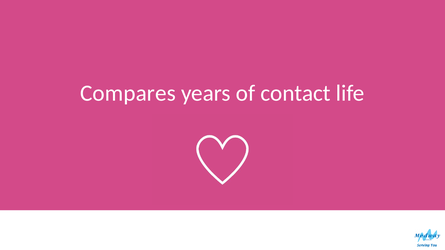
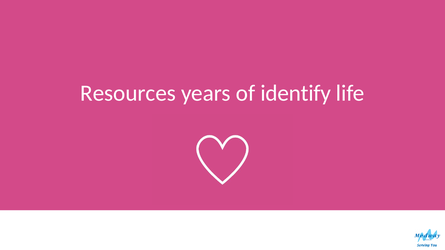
Compares: Compares -> Resources (128, 93)
contact: contact -> identify (296, 93)
